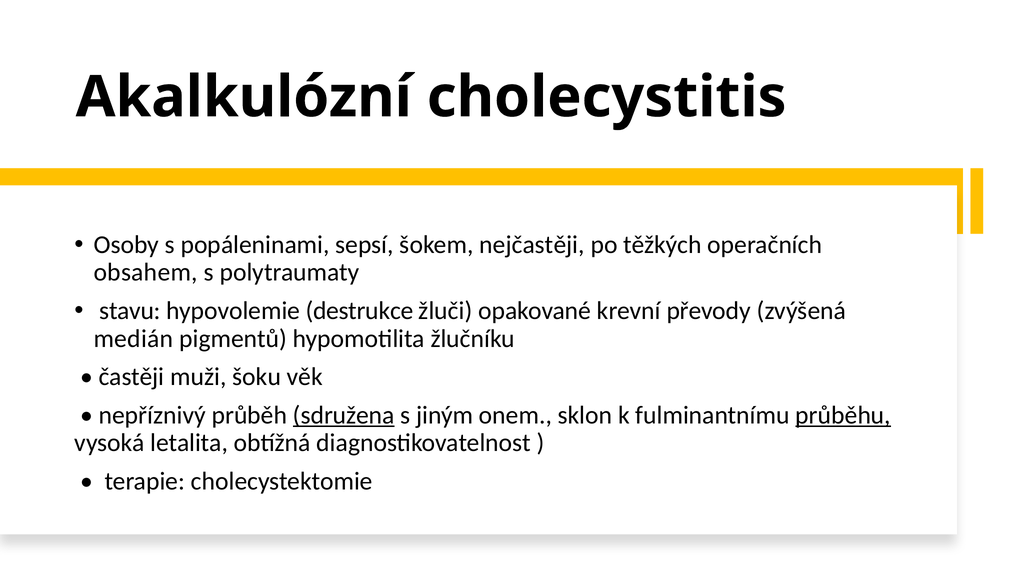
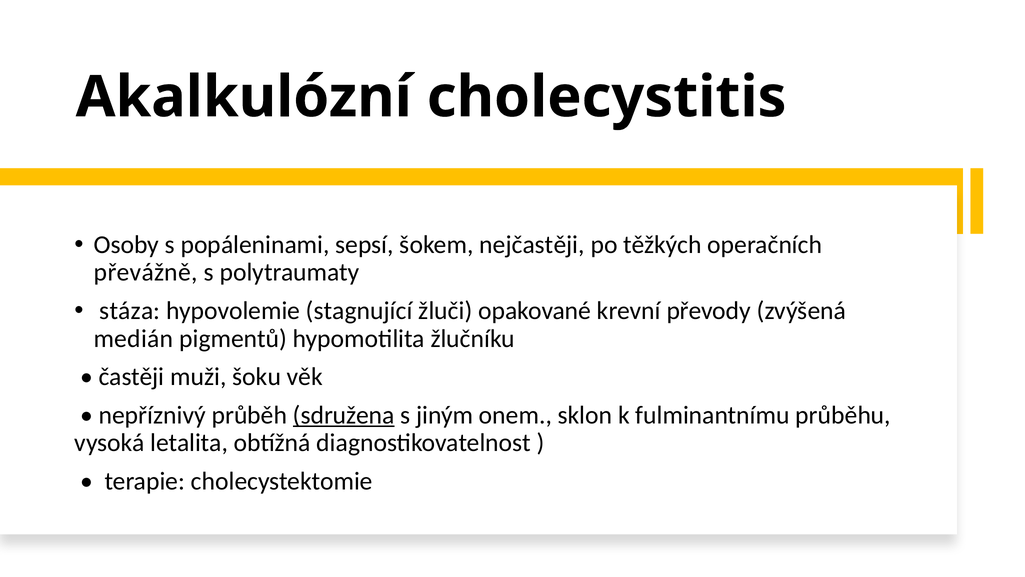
obsahem: obsahem -> převážně (146, 272)
stavu: stavu -> stáza (130, 311)
destrukce: destrukce -> stagnující (359, 311)
průběhu underline: present -> none (843, 415)
